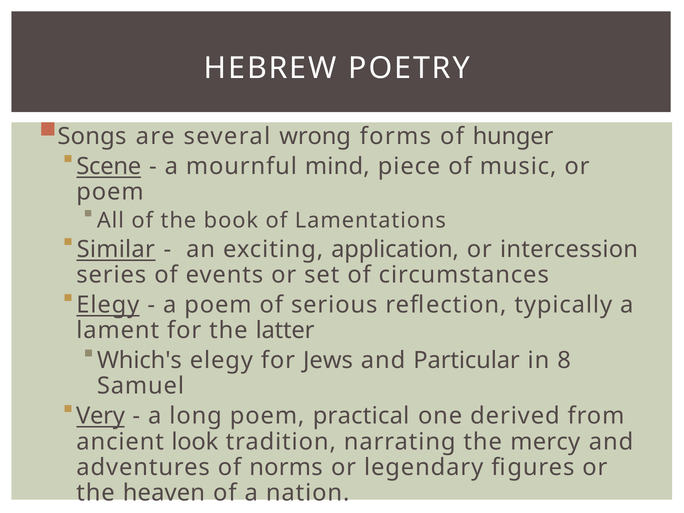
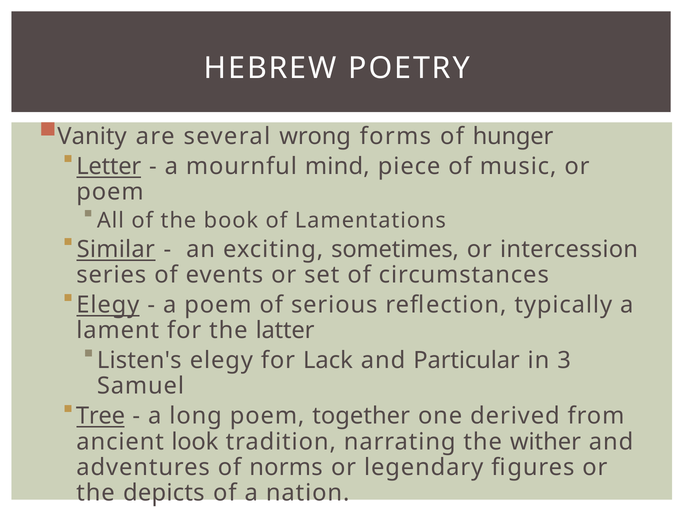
Songs: Songs -> Vanity (92, 137)
Scene: Scene -> Letter (109, 166)
application: application -> sometimes (395, 249)
Which's: Which's -> Listen's (139, 360)
Jews: Jews -> Lack (328, 360)
8: 8 -> 3 (564, 360)
Very: Very -> Tree (100, 416)
practical: practical -> together (361, 416)
mercy: mercy -> wither (545, 442)
heaven: heaven -> depicts (164, 493)
